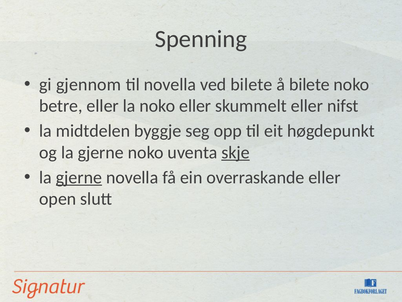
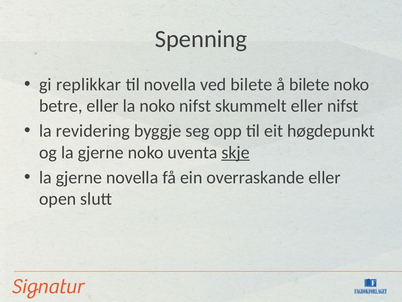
gjennom: gjennom -> replikkar (89, 84)
noko eller: eller -> nifst (195, 106)
midtdelen: midtdelen -> revidering (93, 131)
gjerne underline: present -> none (79, 177)
